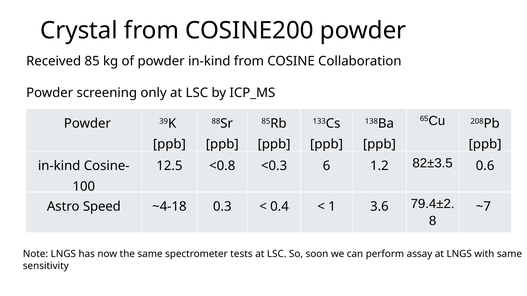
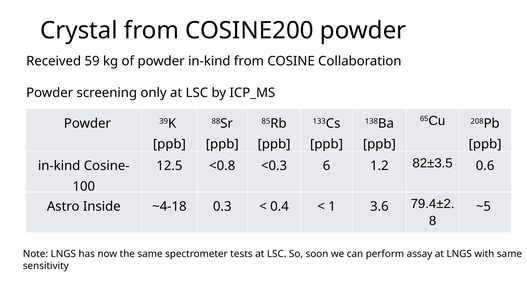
85: 85 -> 59 (92, 61)
Speed: Speed -> Inside (102, 207)
~7: ~7 -> ~5 (483, 207)
